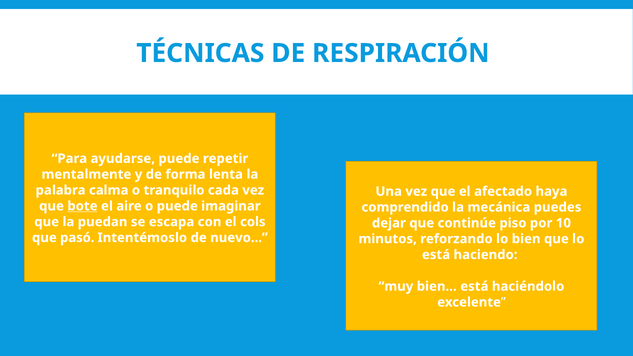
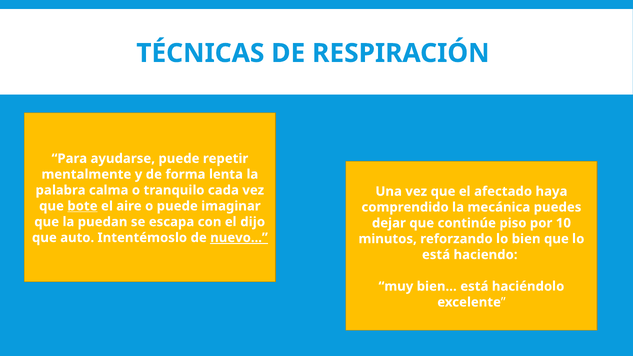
cols: cols -> dijo (253, 222)
pasó: pasó -> auto (77, 238)
nuevo underline: none -> present (239, 238)
